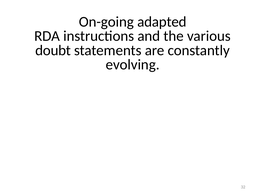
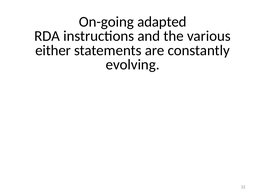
doubt: doubt -> either (53, 50)
